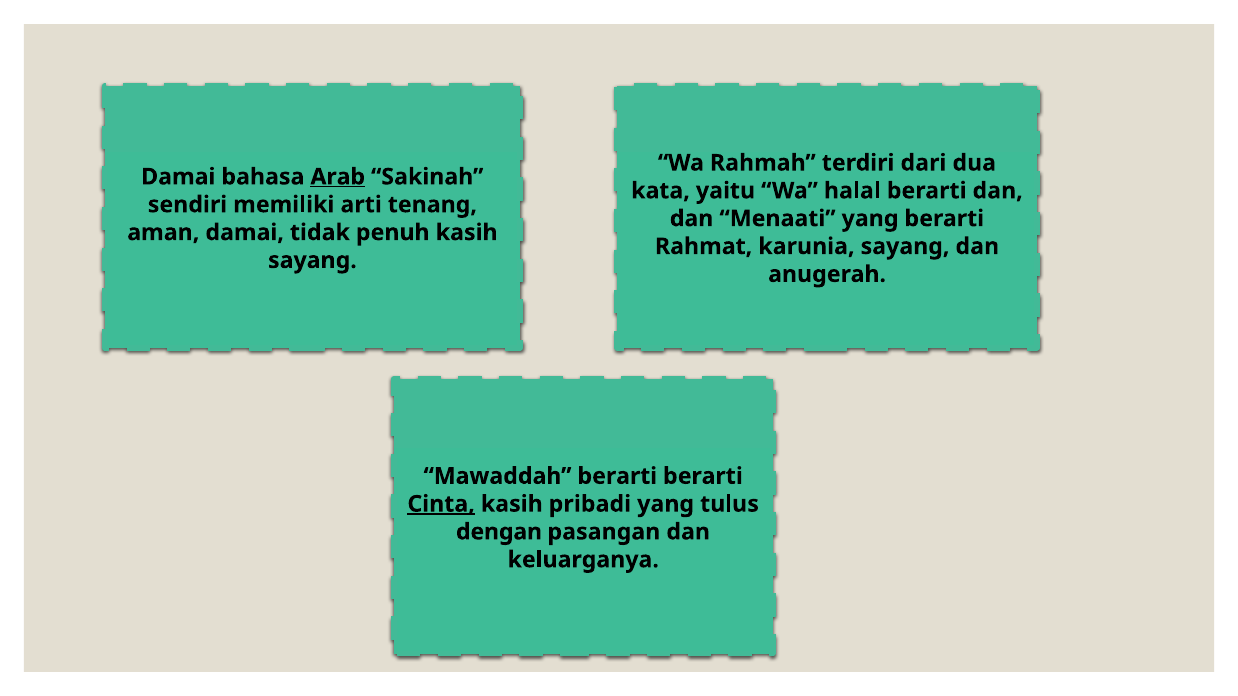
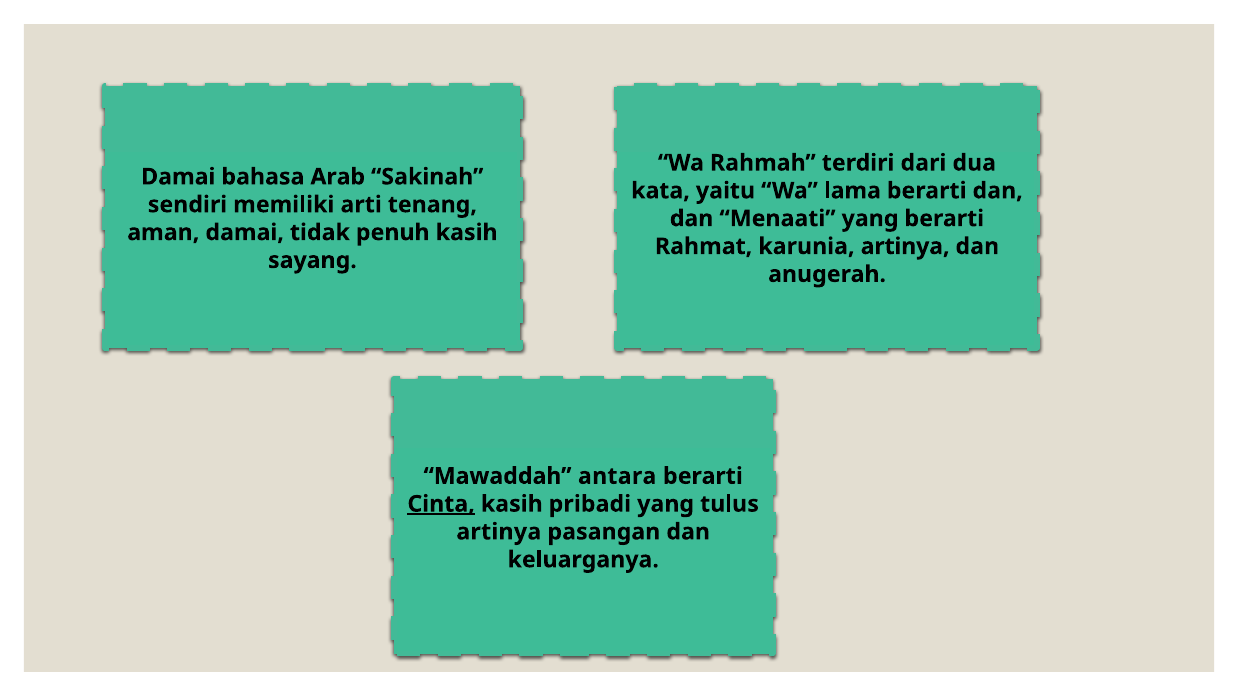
Arab underline: present -> none (338, 177)
halal: halal -> lama (852, 191)
karunia sayang: sayang -> artinya (905, 247)
Mawaddah berarti: berarti -> antara (617, 476)
dengan: dengan -> artinya (499, 532)
